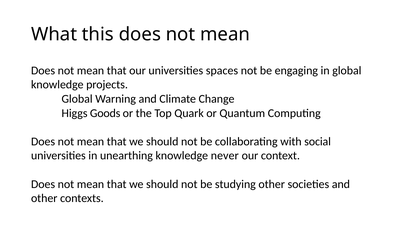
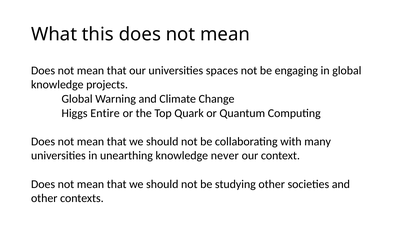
Goods: Goods -> Entire (105, 113)
social: social -> many (318, 141)
